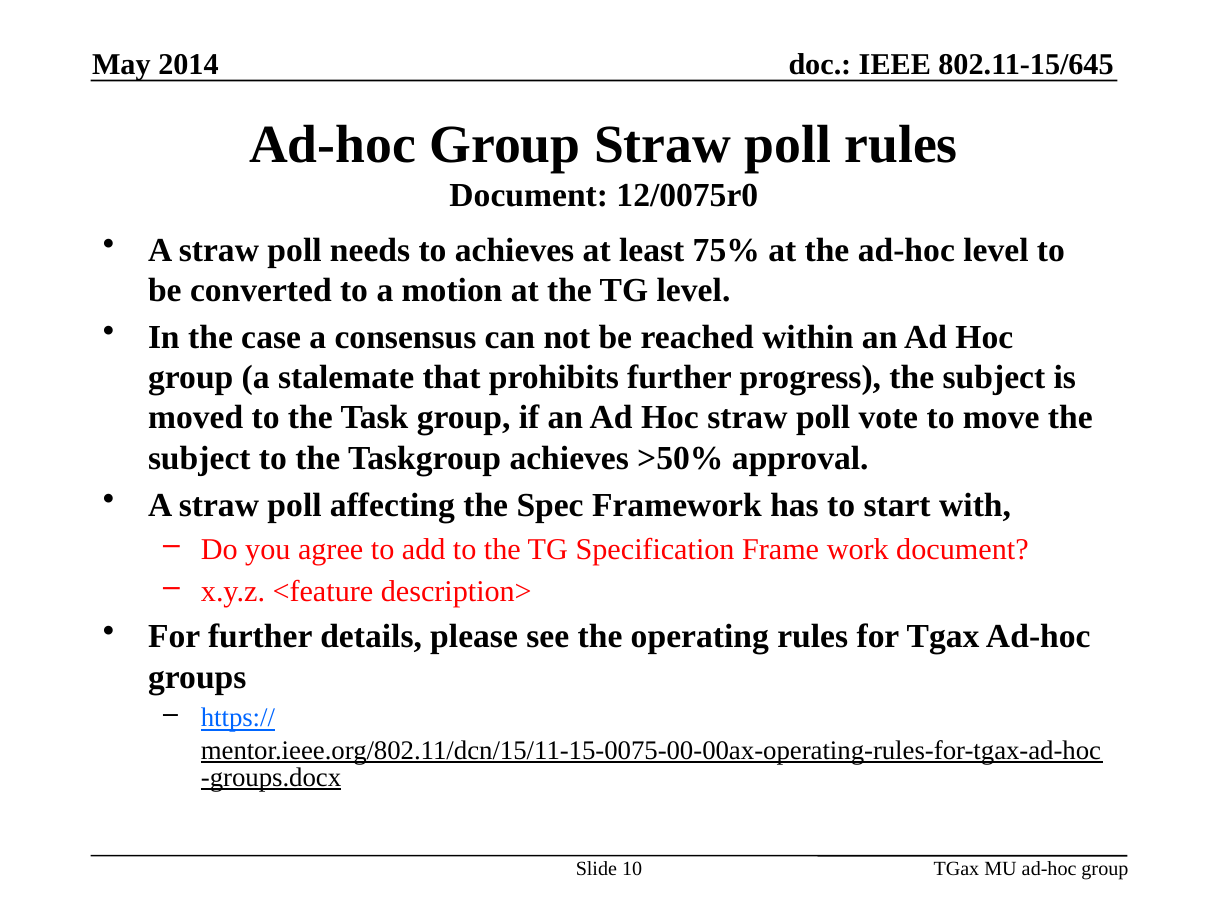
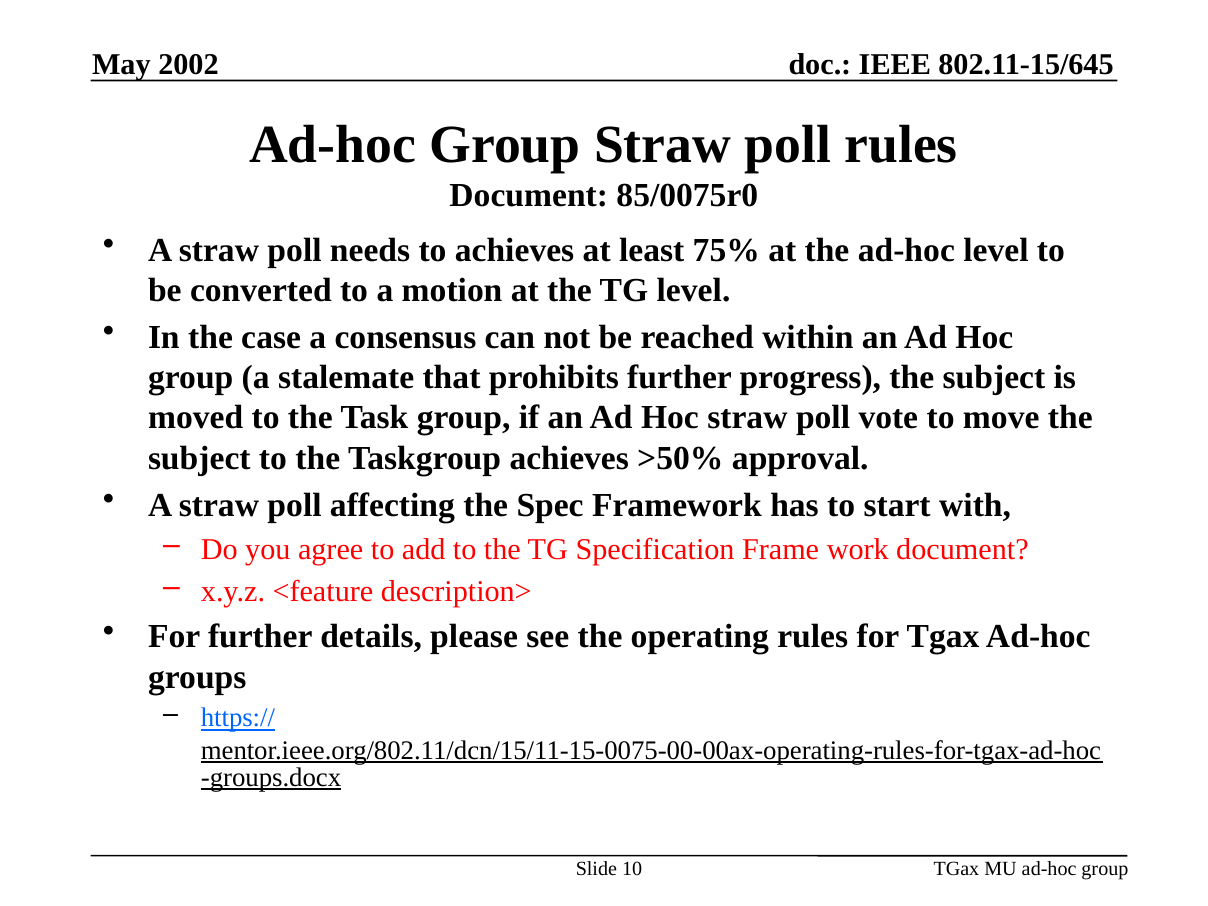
2014: 2014 -> 2002 (188, 64)
12/0075r0: 12/0075r0 -> 85/0075r0 (687, 196)
